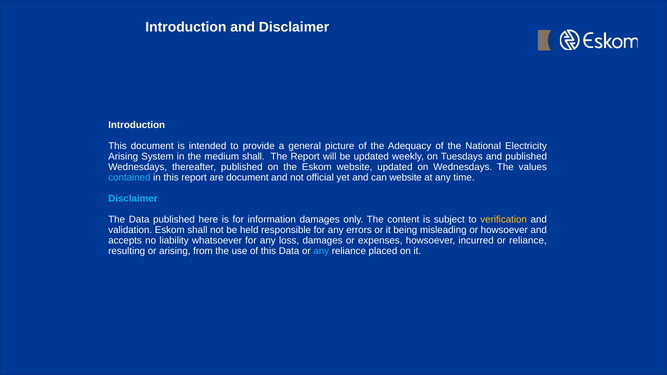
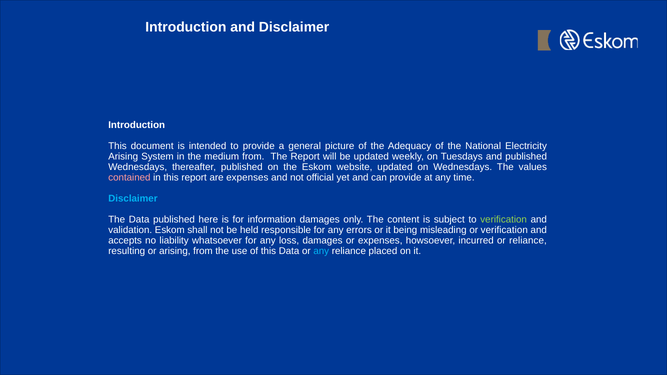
medium shall: shall -> from (253, 156)
contained colour: light blue -> pink (129, 178)
are document: document -> expenses (247, 178)
can website: website -> provide (406, 178)
verification colour: yellow -> light green (504, 220)
or howsoever: howsoever -> verification (504, 230)
